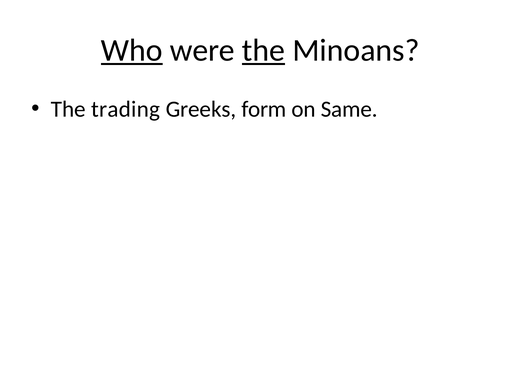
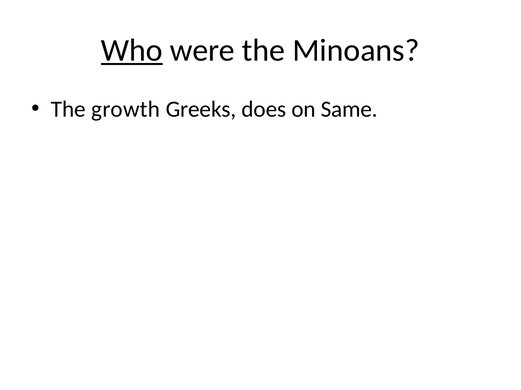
the underline: present -> none (264, 50)
trading: trading -> growth (126, 109)
form: form -> does (264, 109)
